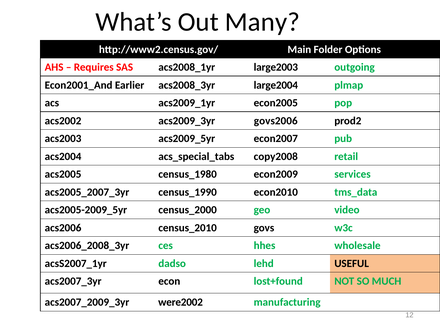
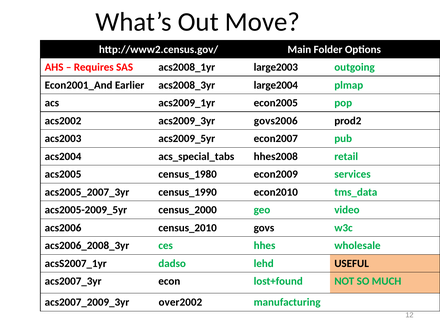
Many: Many -> Move (262, 22)
copy2008: copy2008 -> hhes2008 (276, 156)
were2002: were2002 -> over2002 (180, 302)
